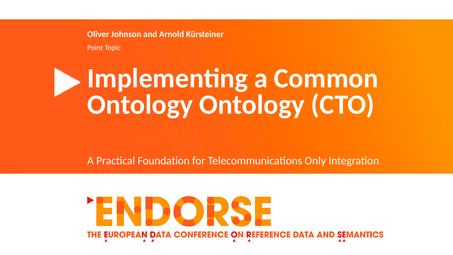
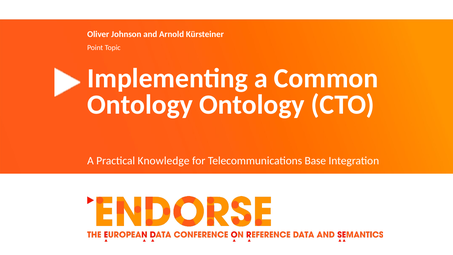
Foundation: Foundation -> Knowledge (164, 161)
Only: Only -> Base (315, 161)
